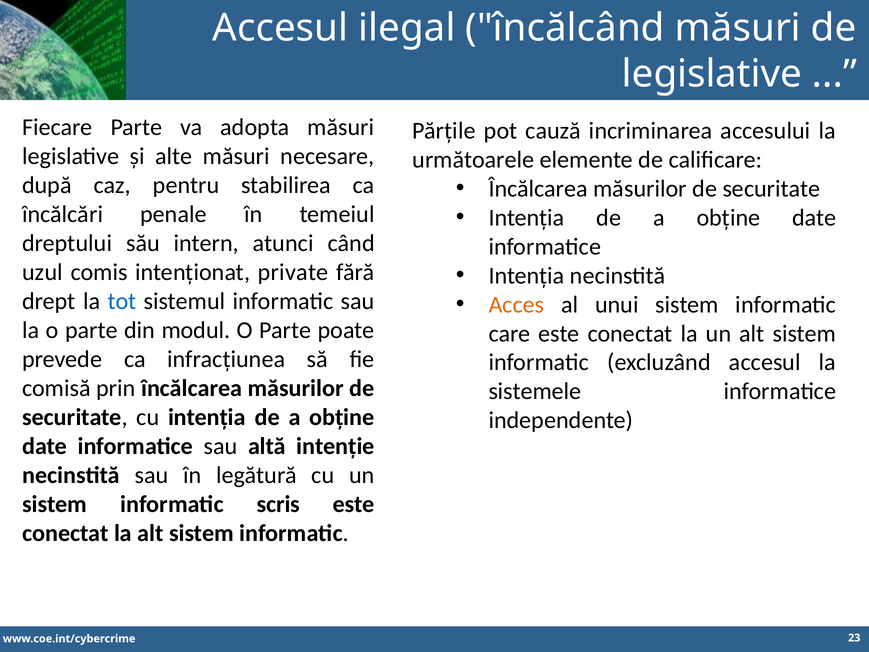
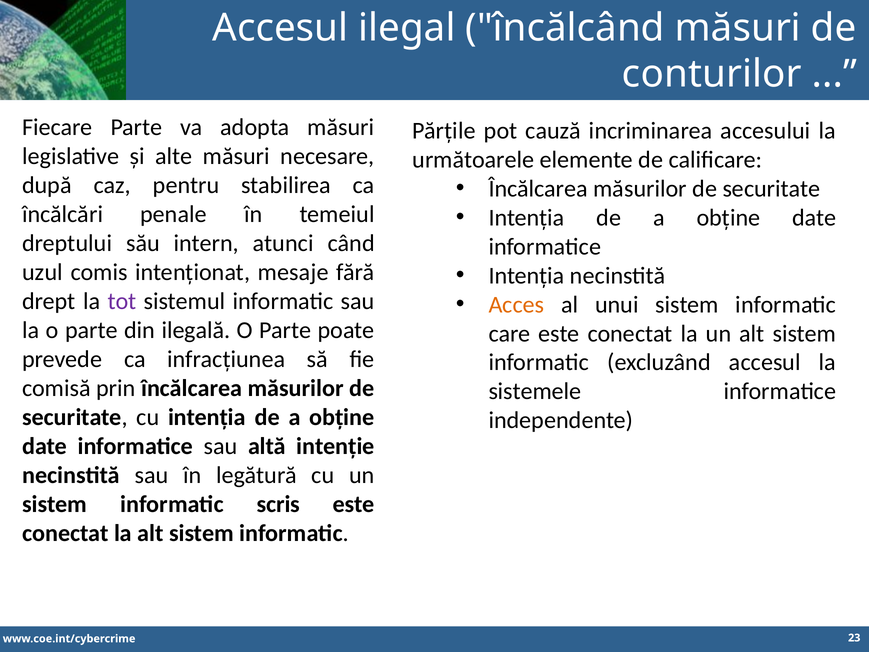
legislative: legislative -> conturilor (712, 74)
private: private -> mesaje (293, 272)
tot colour: blue -> purple (122, 301)
modul: modul -> ilegală (196, 330)
